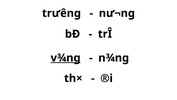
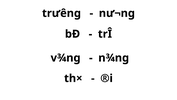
v¾ng underline: present -> none (66, 58)
